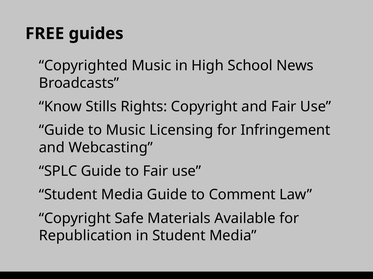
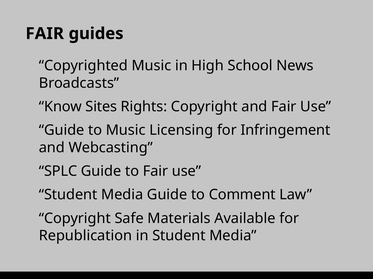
FREE: FREE -> FAIR (45, 34)
Stills: Stills -> Sites (101, 107)
